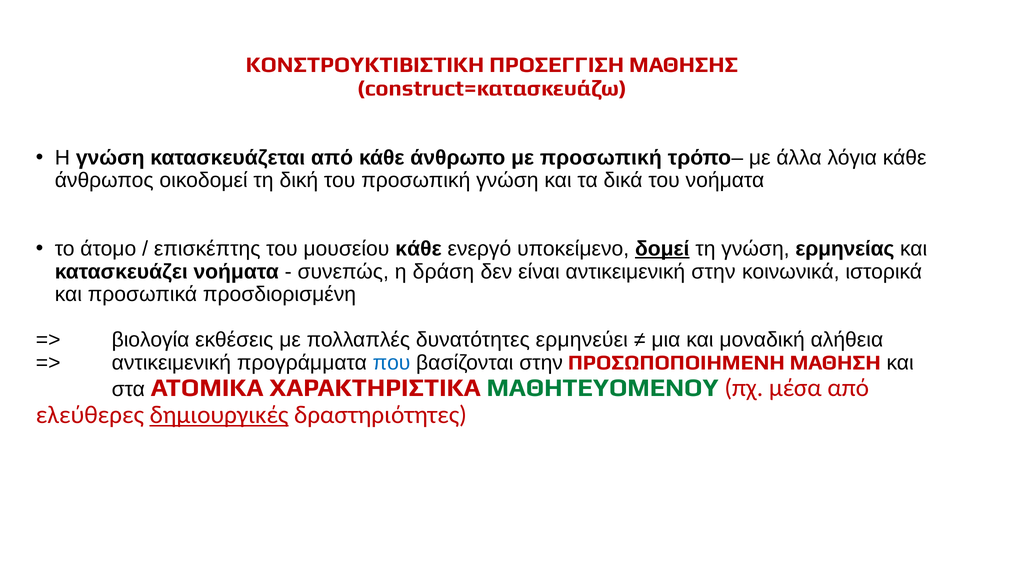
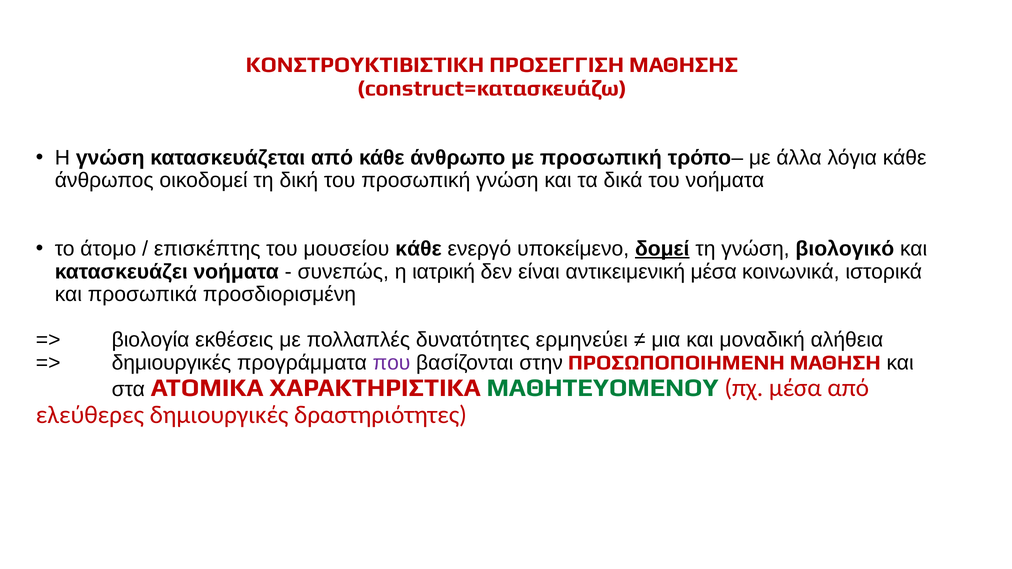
ερμηνείας: ερμηνείας -> βιολογικό (845, 249)
δράση: δράση -> ιατρική (444, 272)
αντικειμενική στην: στην -> μέσα (714, 272)
αντικειμενική: αντικειμενική -> δημιουργικές (171, 363)
που colour: blue -> purple (392, 363)
δημιουργικές underline: present -> none (219, 415)
